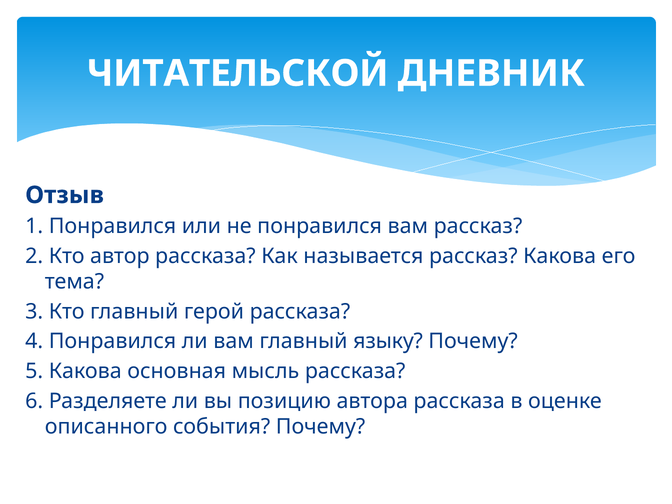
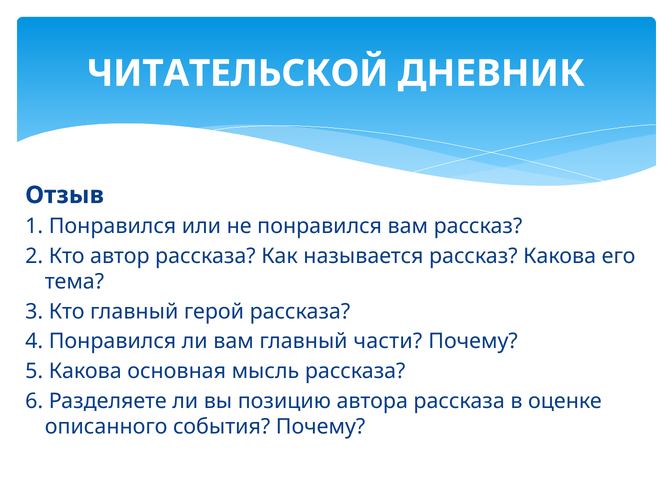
языку: языку -> части (388, 341)
